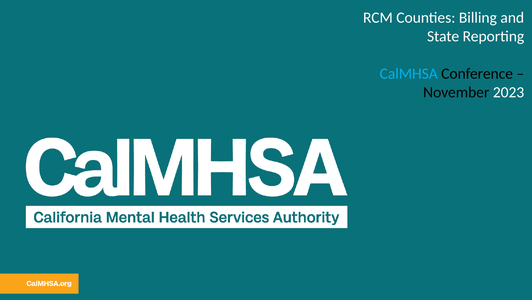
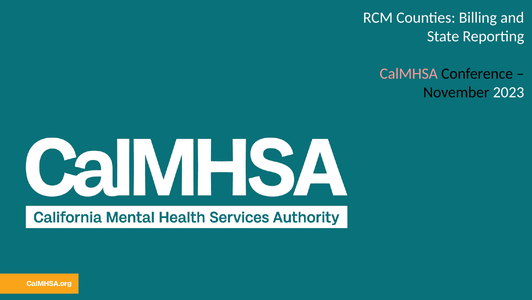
CalMHSA colour: light blue -> pink (409, 74)
